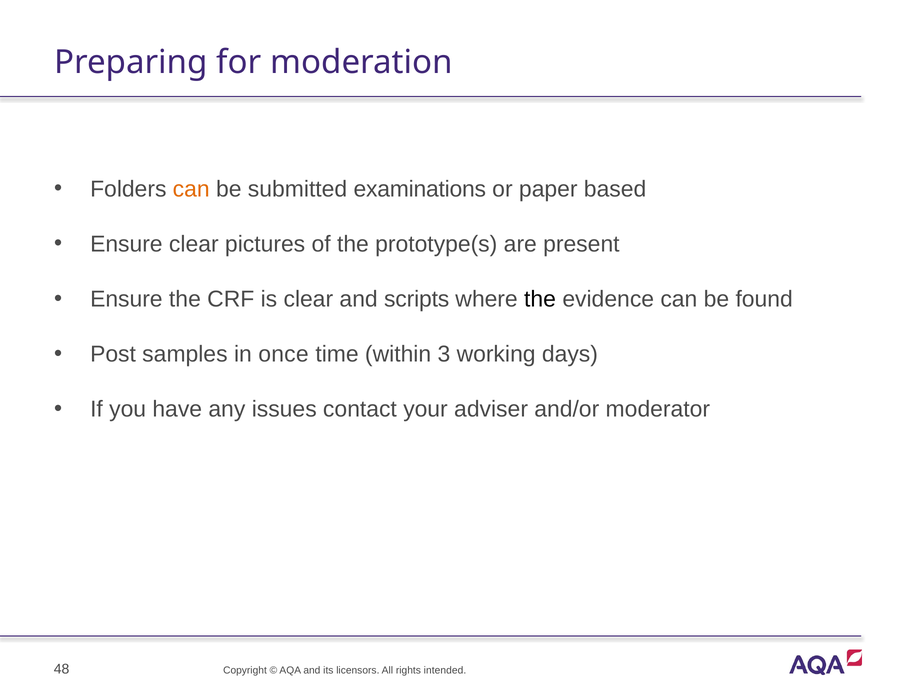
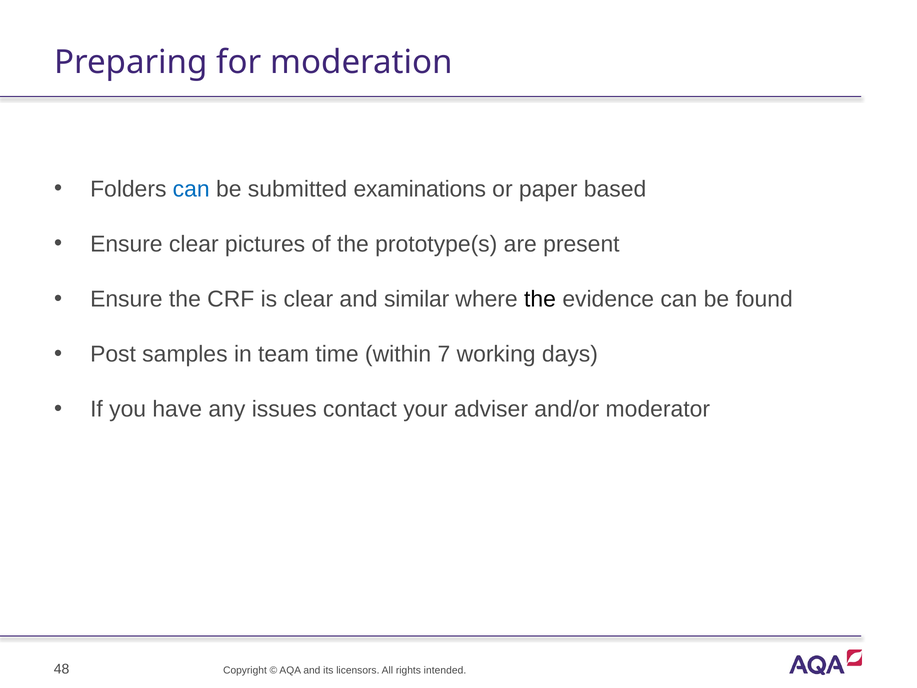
can colour: orange -> blue (191, 189)
scripts: scripts -> similar (417, 299)
once: once -> team (284, 354)
3: 3 -> 7 (444, 354)
